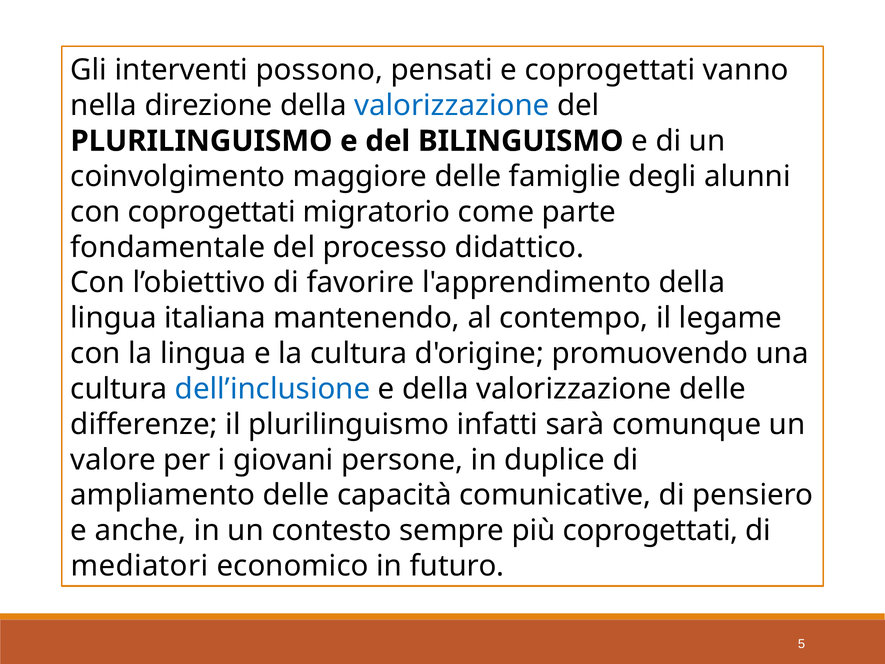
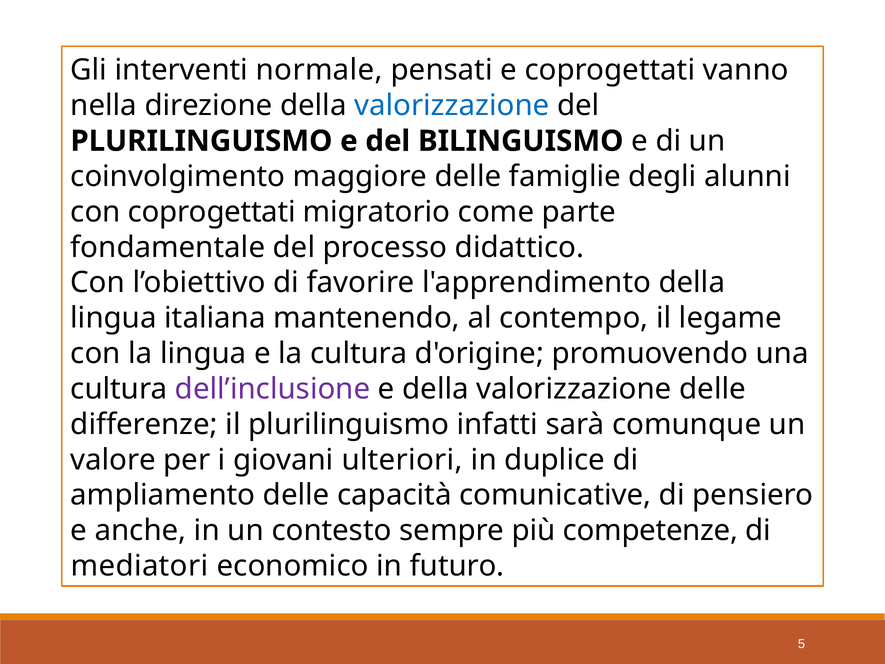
possono: possono -> normale (319, 70)
dell’inclusione colour: blue -> purple (273, 389)
persone: persone -> ulteriori (402, 460)
più coprogettati: coprogettati -> competenze (651, 530)
